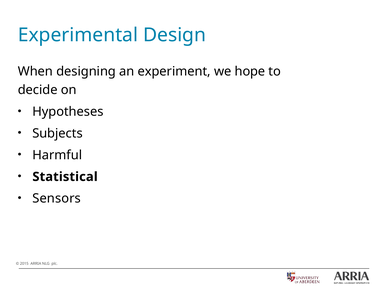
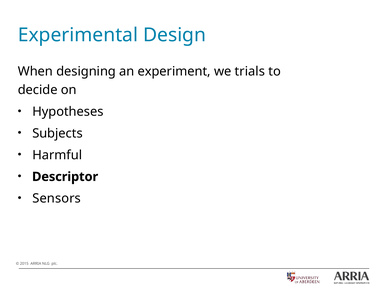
hope: hope -> trials (250, 72)
Statistical: Statistical -> Descriptor (65, 177)
